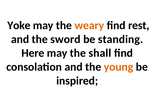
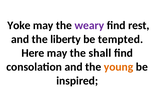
weary colour: orange -> purple (89, 25)
sword: sword -> liberty (66, 39)
standing: standing -> tempted (121, 39)
